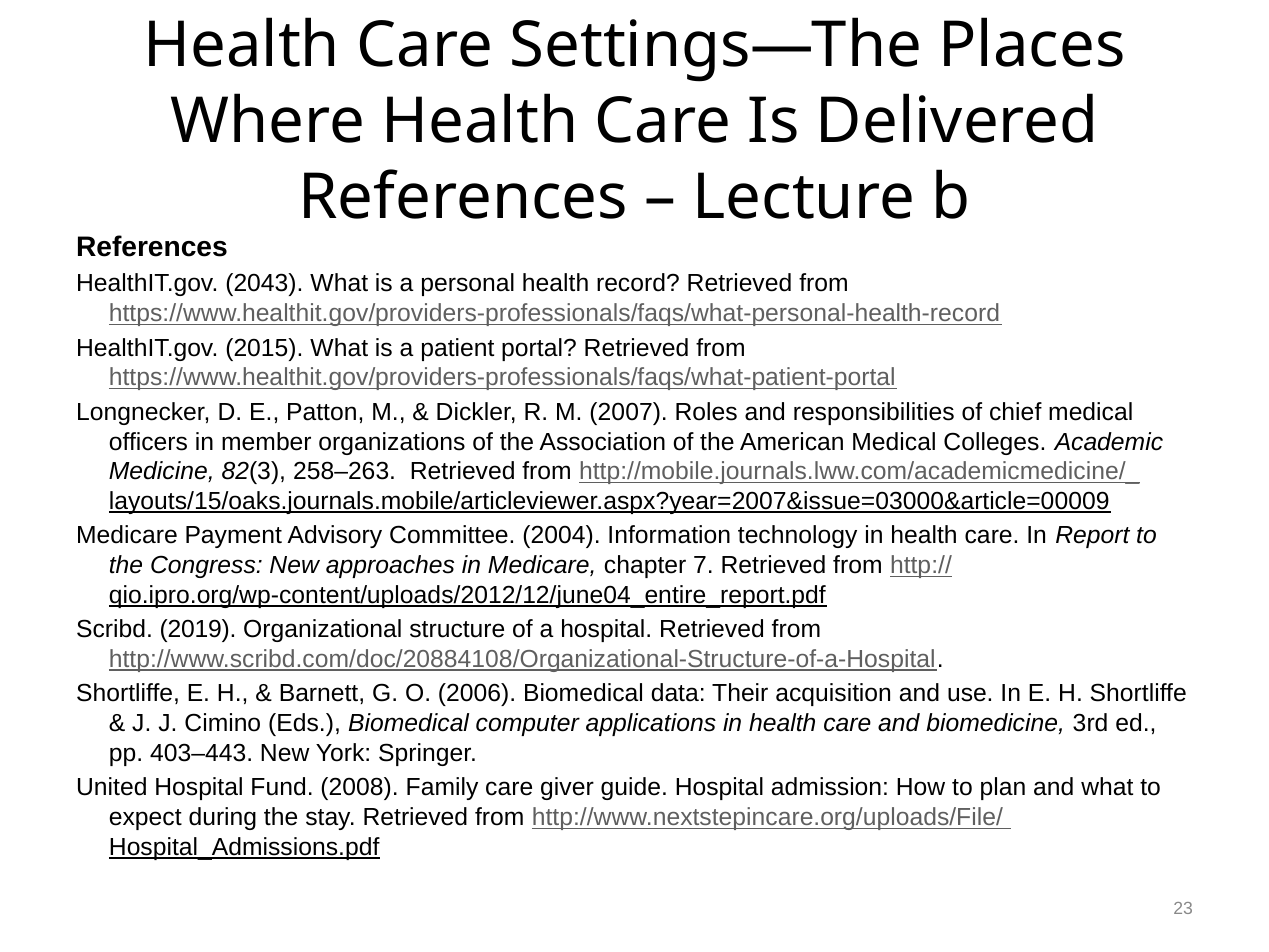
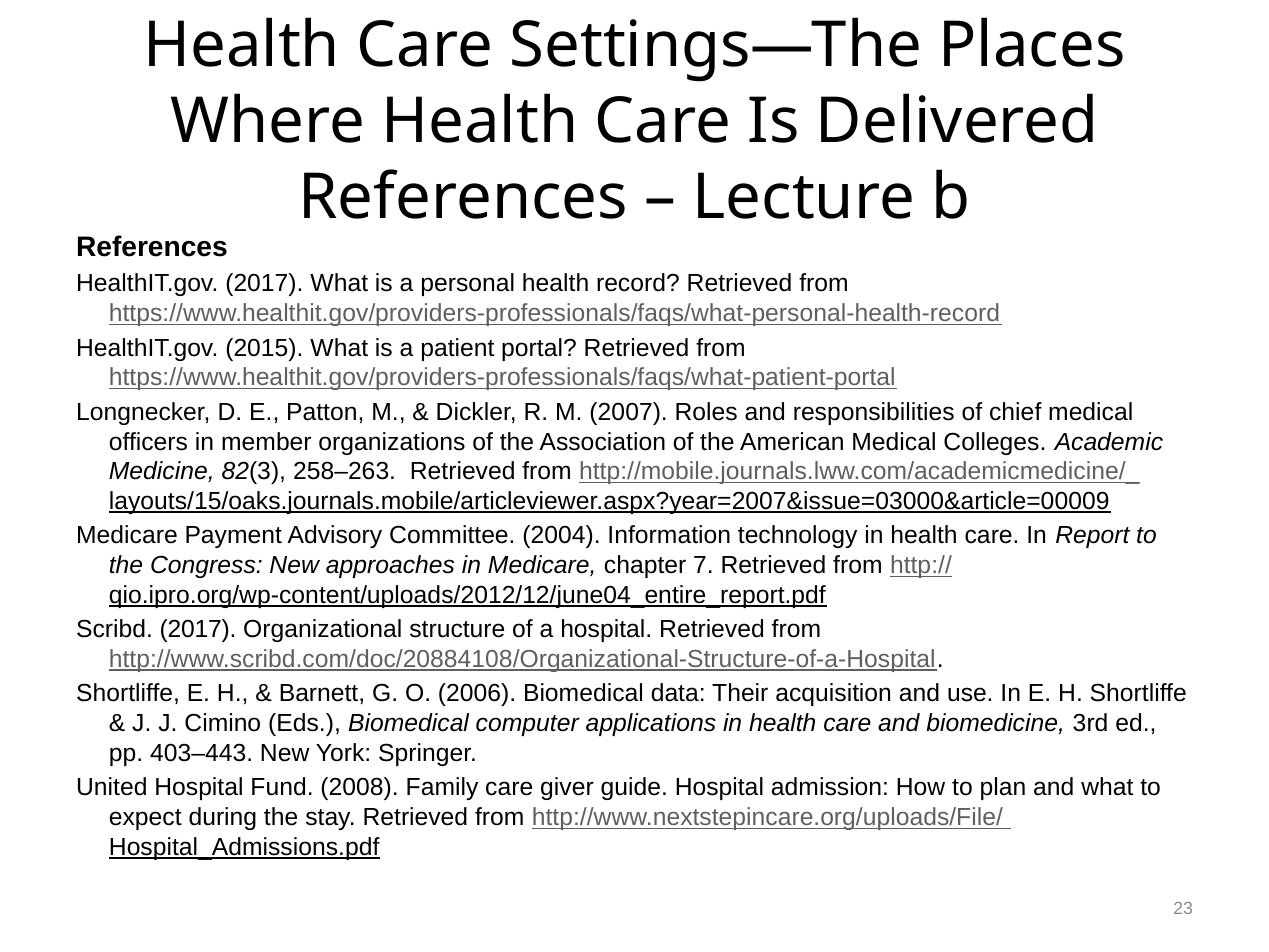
HealthIT.gov 2043: 2043 -> 2017 (264, 284)
Scribd 2019: 2019 -> 2017 (198, 629)
